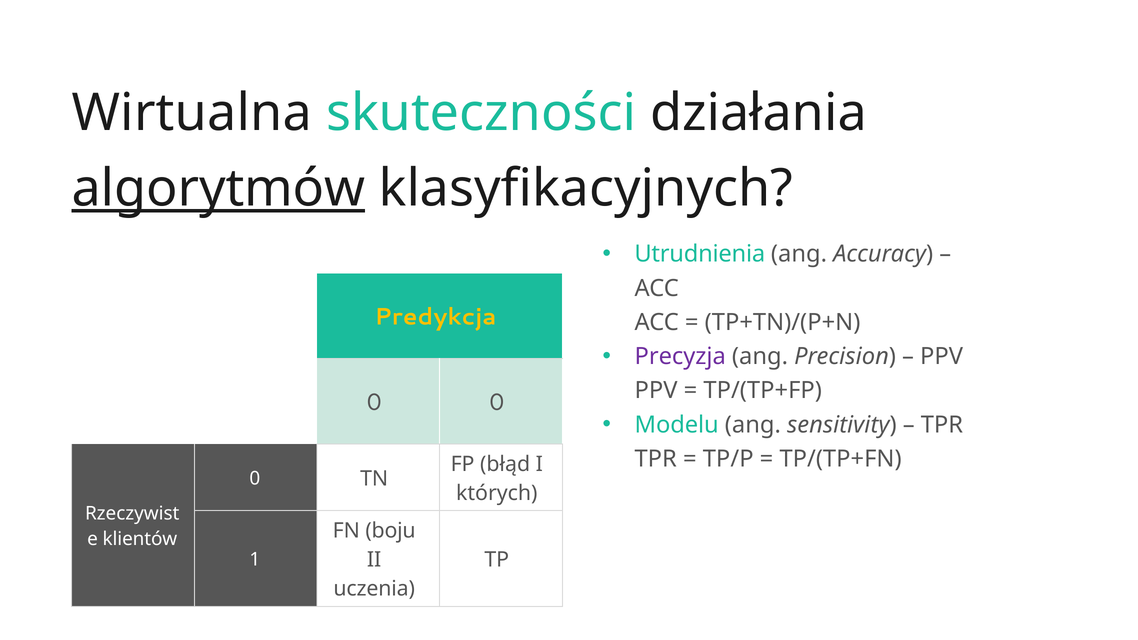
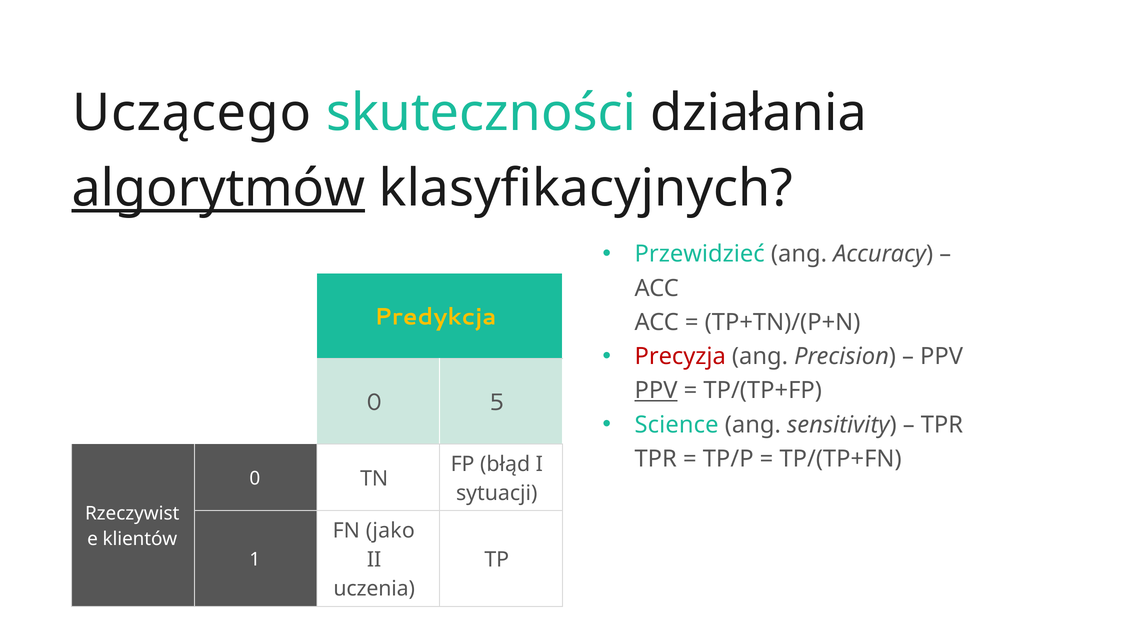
Wirtualna: Wirtualna -> Uczącego (192, 113)
Utrudnienia: Utrudnienia -> Przewidzieć (700, 254)
Precyzja colour: purple -> red (680, 357)
PPV underline: none -> present (656, 391)
0 0: 0 -> 5 (497, 403)
Modelu: Modelu -> Science (677, 425)
których: których -> sytuacji (497, 493)
boju: boju -> jako (390, 531)
